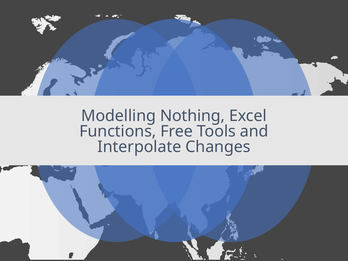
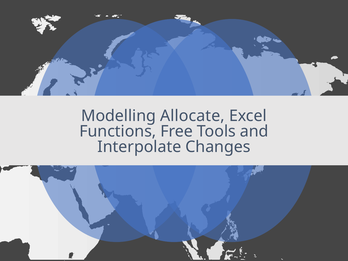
Nothing: Nothing -> Allocate (192, 116)
